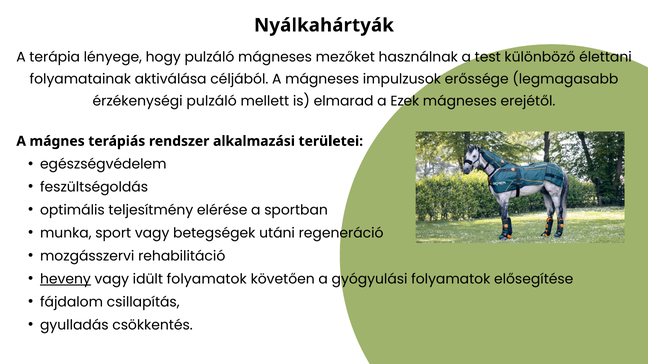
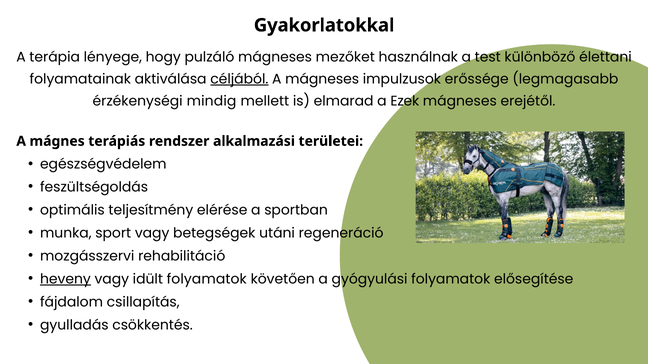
Nyálkahártyák: Nyálkahártyák -> Gyakorlatokkal (324, 25)
céljából underline: none -> present (239, 79)
érzékenységi pulzáló: pulzáló -> mindig (212, 101)
